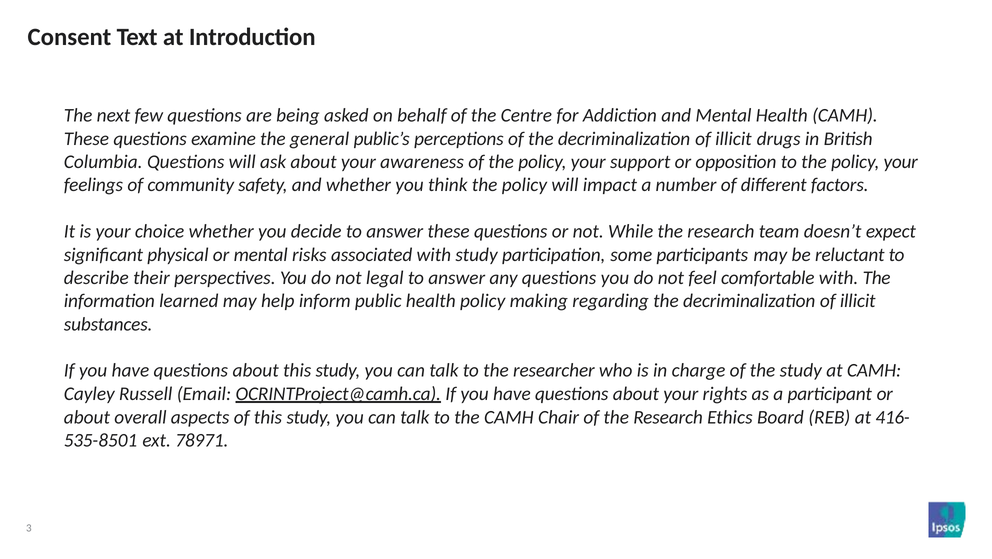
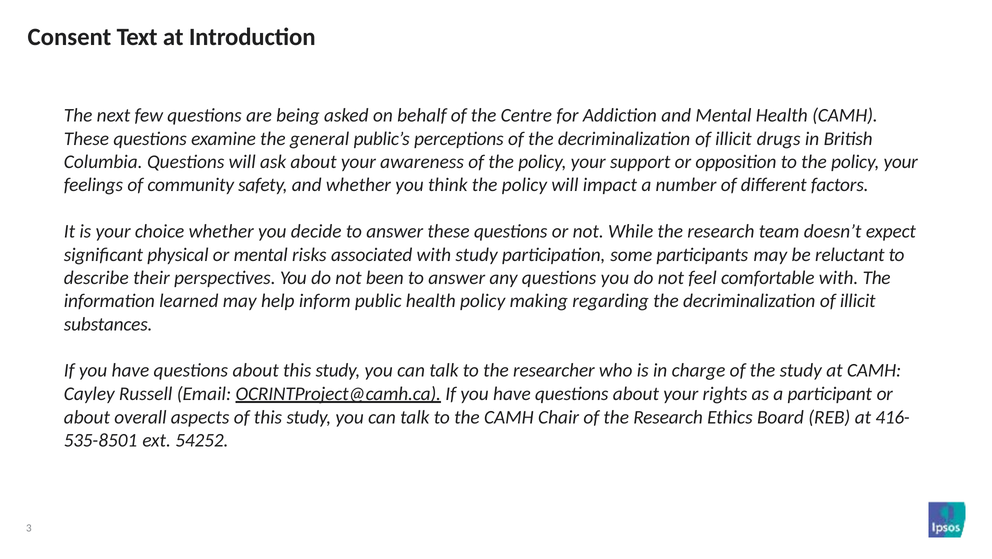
legal: legal -> been (385, 278)
78971: 78971 -> 54252 (202, 440)
